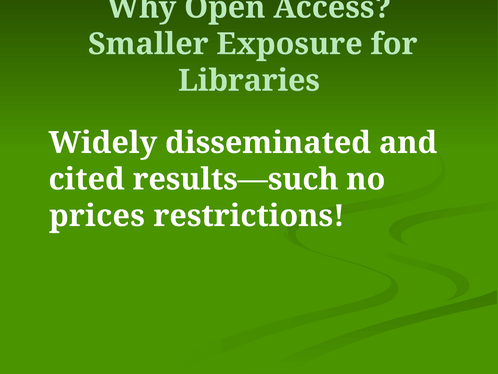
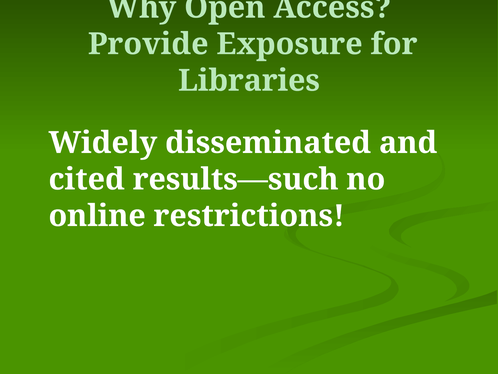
Smaller: Smaller -> Provide (148, 44)
prices: prices -> online (97, 216)
